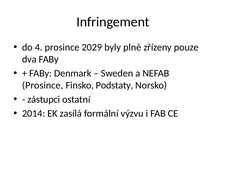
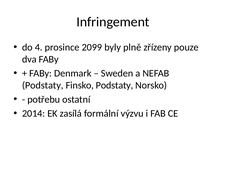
2029: 2029 -> 2099 (92, 47)
Prosince: Prosince -> Podstaty (43, 86)
zástupci: zástupci -> potřebu (44, 100)
